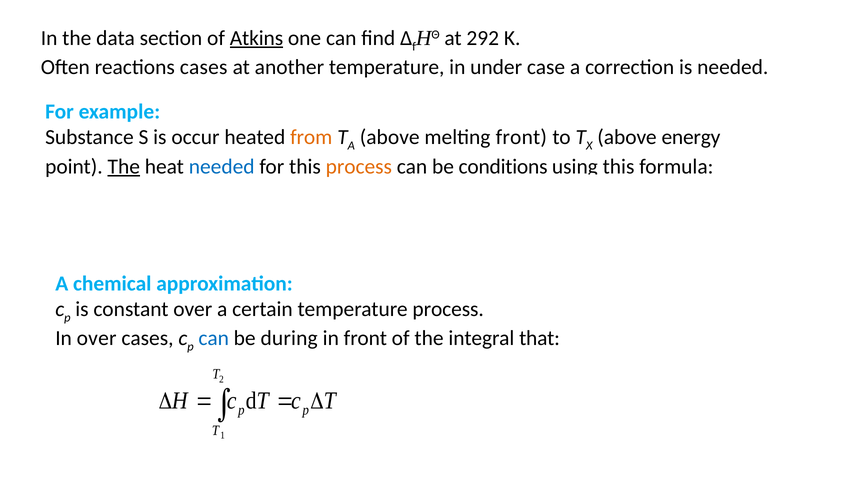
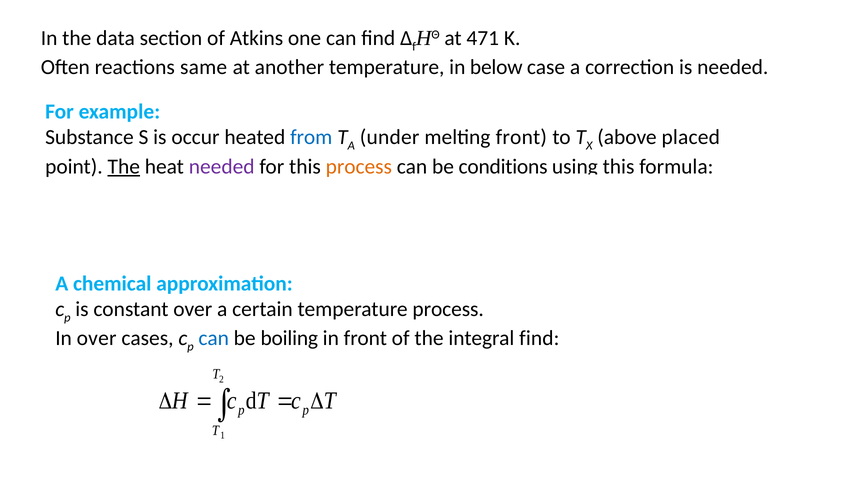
Atkins underline: present -> none (256, 38)
292: 292 -> 471 (483, 38)
reactions cases: cases -> same (204, 67)
under: under -> below (496, 67)
from colour: orange -> blue (311, 138)
A above: above -> under (390, 138)
energy: energy -> placed (691, 138)
needed colour: blue -> purple (222, 167)
during: during -> boiling (289, 339)
integral that: that -> find (539, 339)
